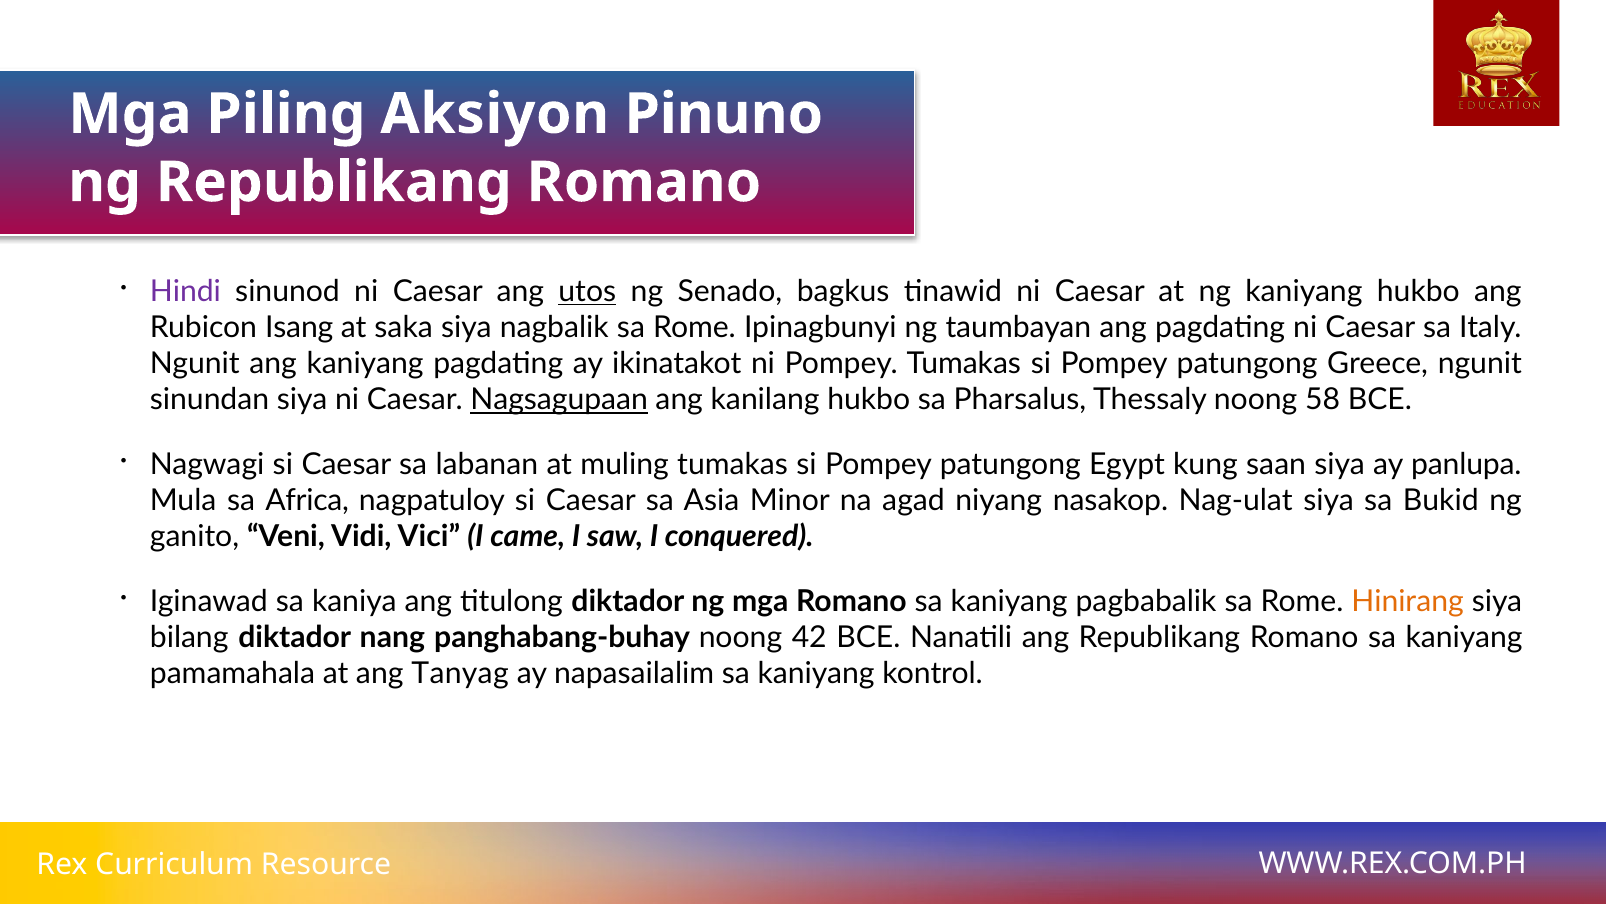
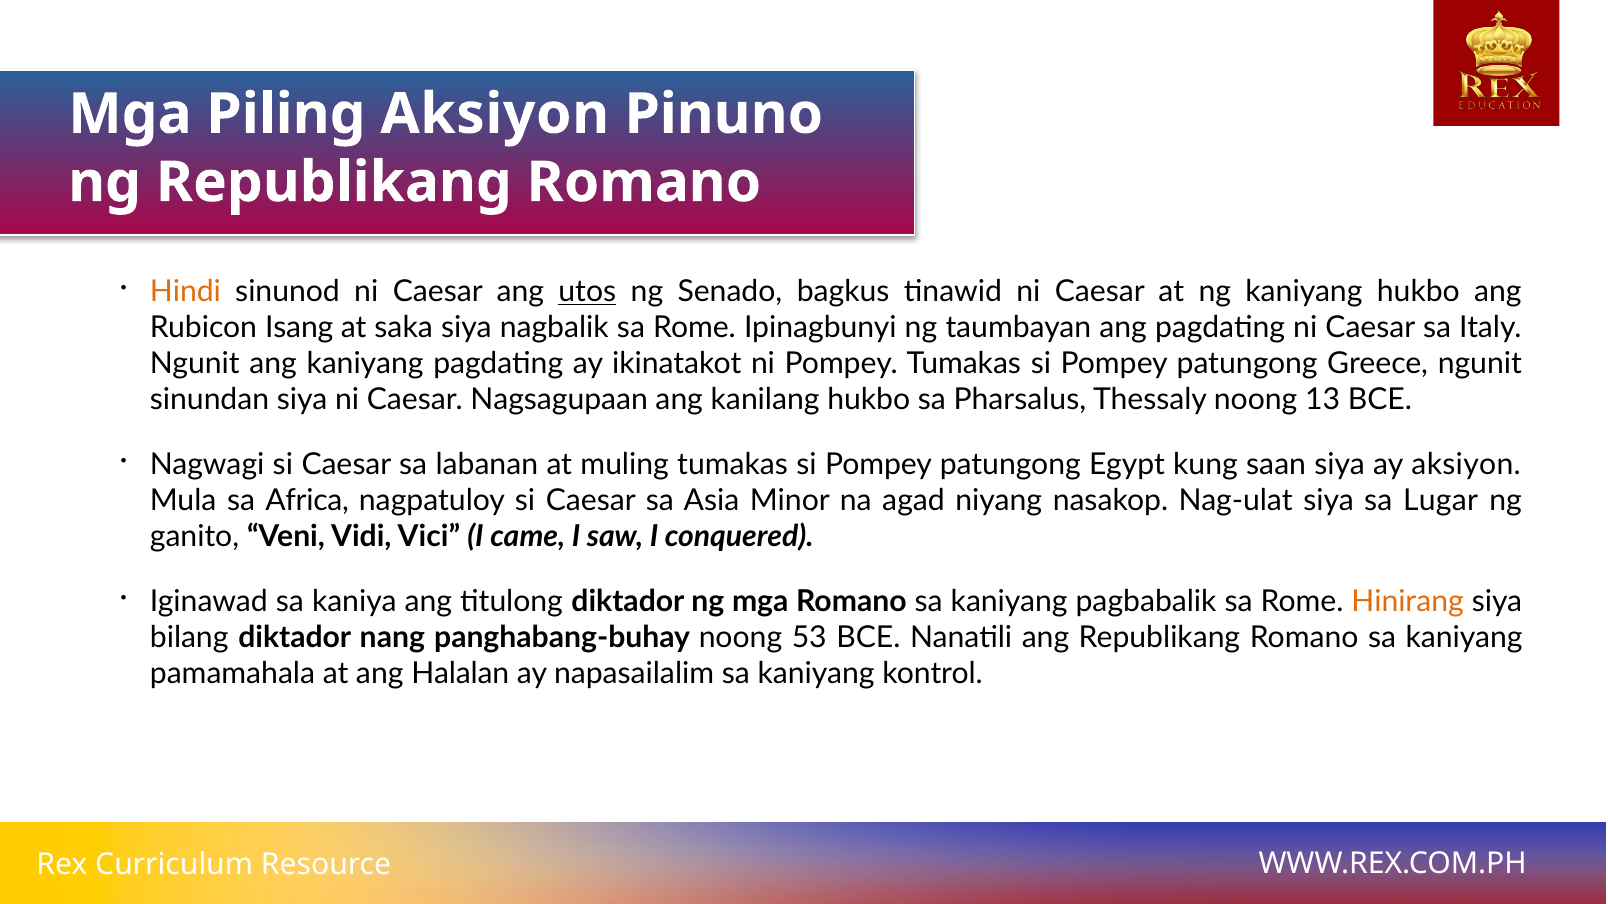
Hindi colour: purple -> orange (185, 292)
Nagsagupaan underline: present -> none (559, 400)
58: 58 -> 13 (1323, 400)
ay panlupa: panlupa -> aksiyon (1466, 465)
Bukid: Bukid -> Lugar (1441, 501)
42: 42 -> 53 (809, 638)
Tanyag: Tanyag -> Halalan (460, 674)
